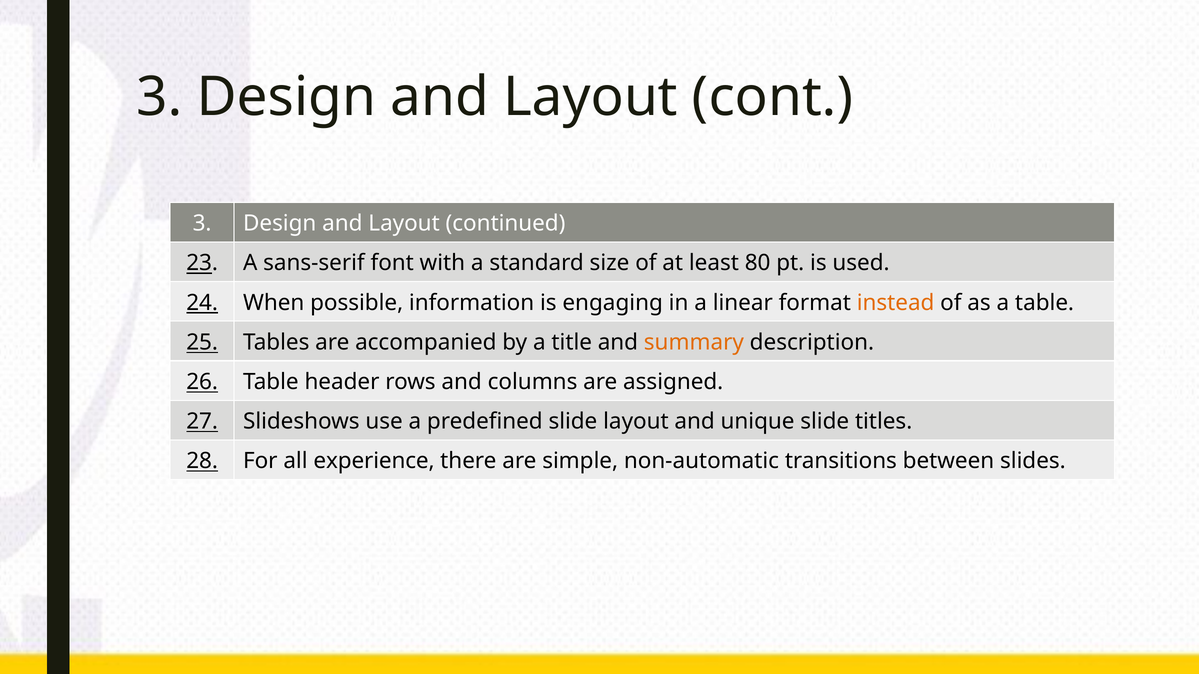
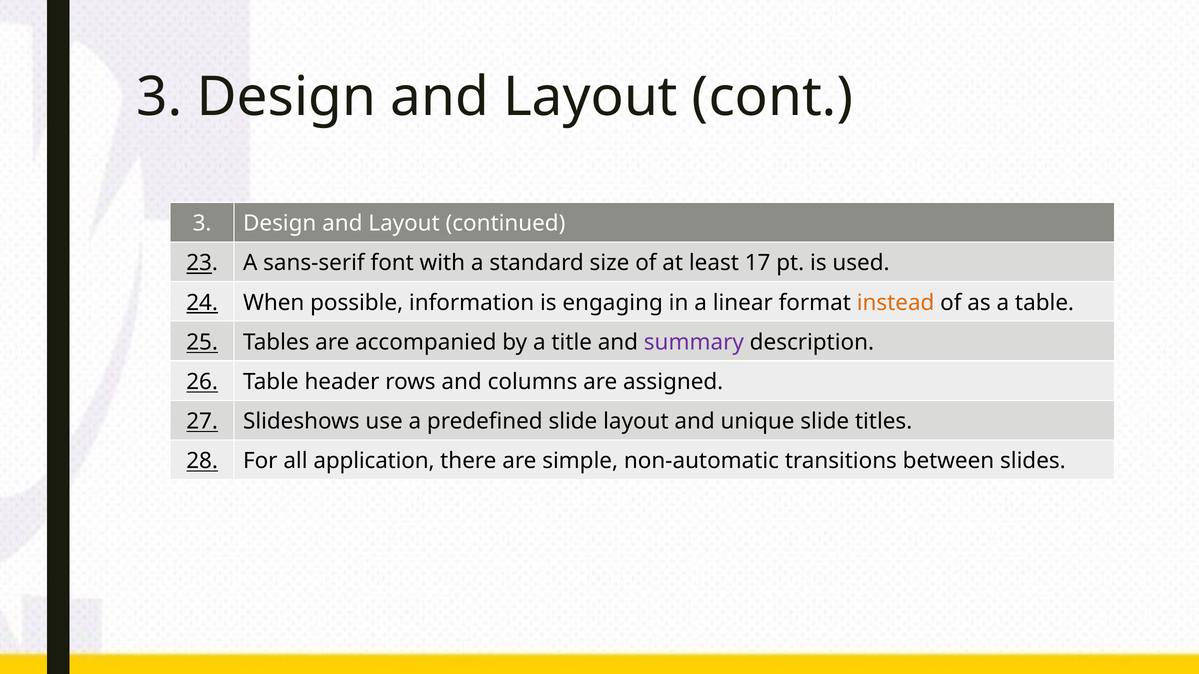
80: 80 -> 17 (758, 263)
summary colour: orange -> purple (694, 342)
experience: experience -> application (374, 461)
